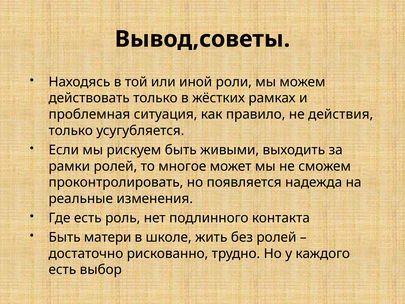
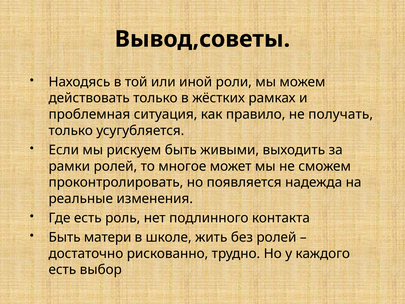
действия: действия -> получать (341, 114)
